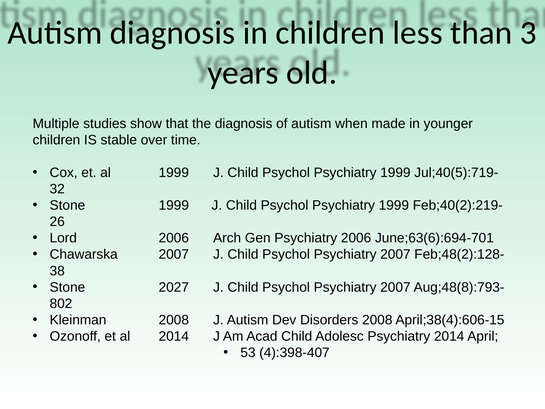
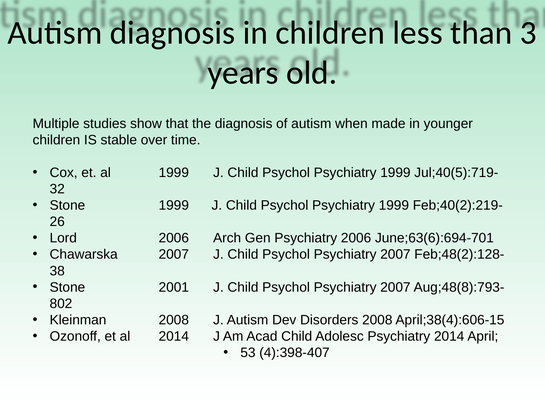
2027: 2027 -> 2001 (174, 287)
